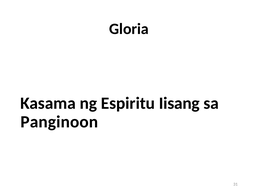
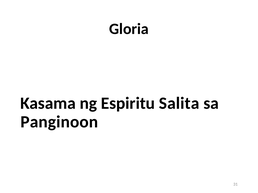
Iisang: Iisang -> Salita (179, 103)
